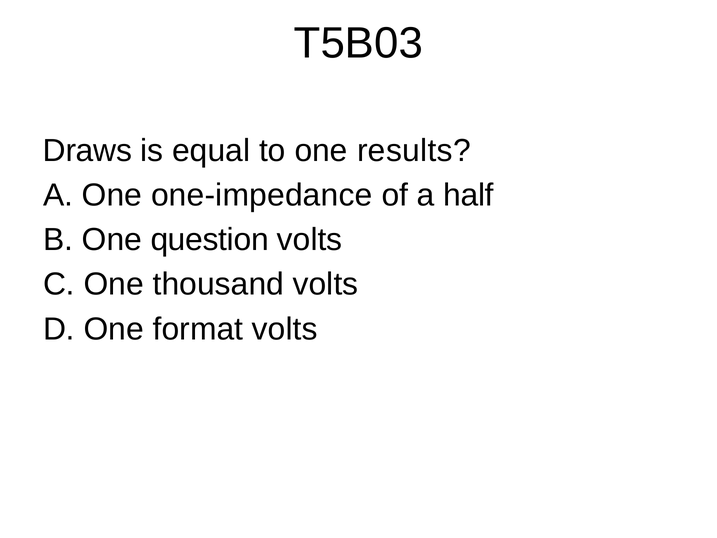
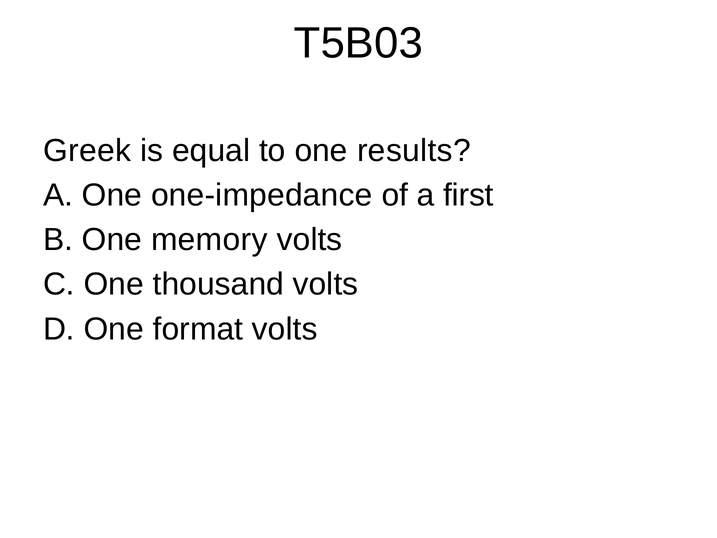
Draws: Draws -> Greek (87, 150)
half: half -> first (468, 195)
question: question -> memory (209, 240)
